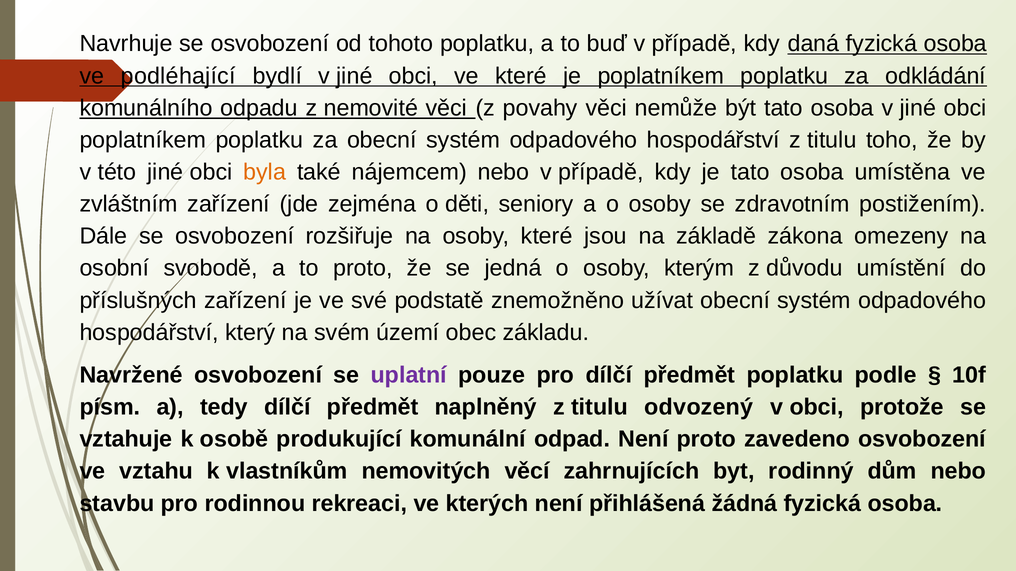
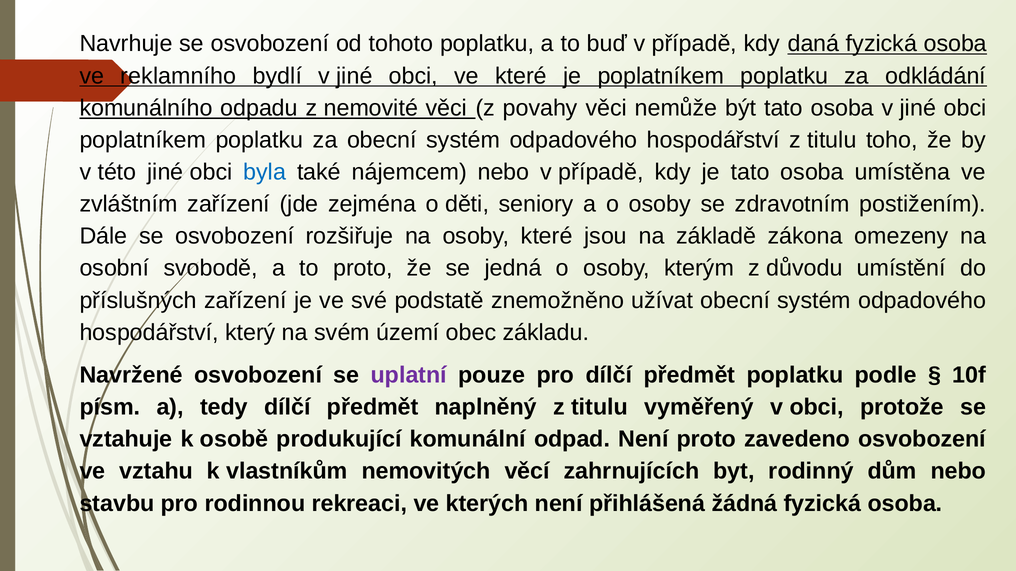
podléhající: podléhající -> reklamního (178, 76)
byla colour: orange -> blue (265, 172)
odvozený: odvozený -> vyměřený (699, 408)
